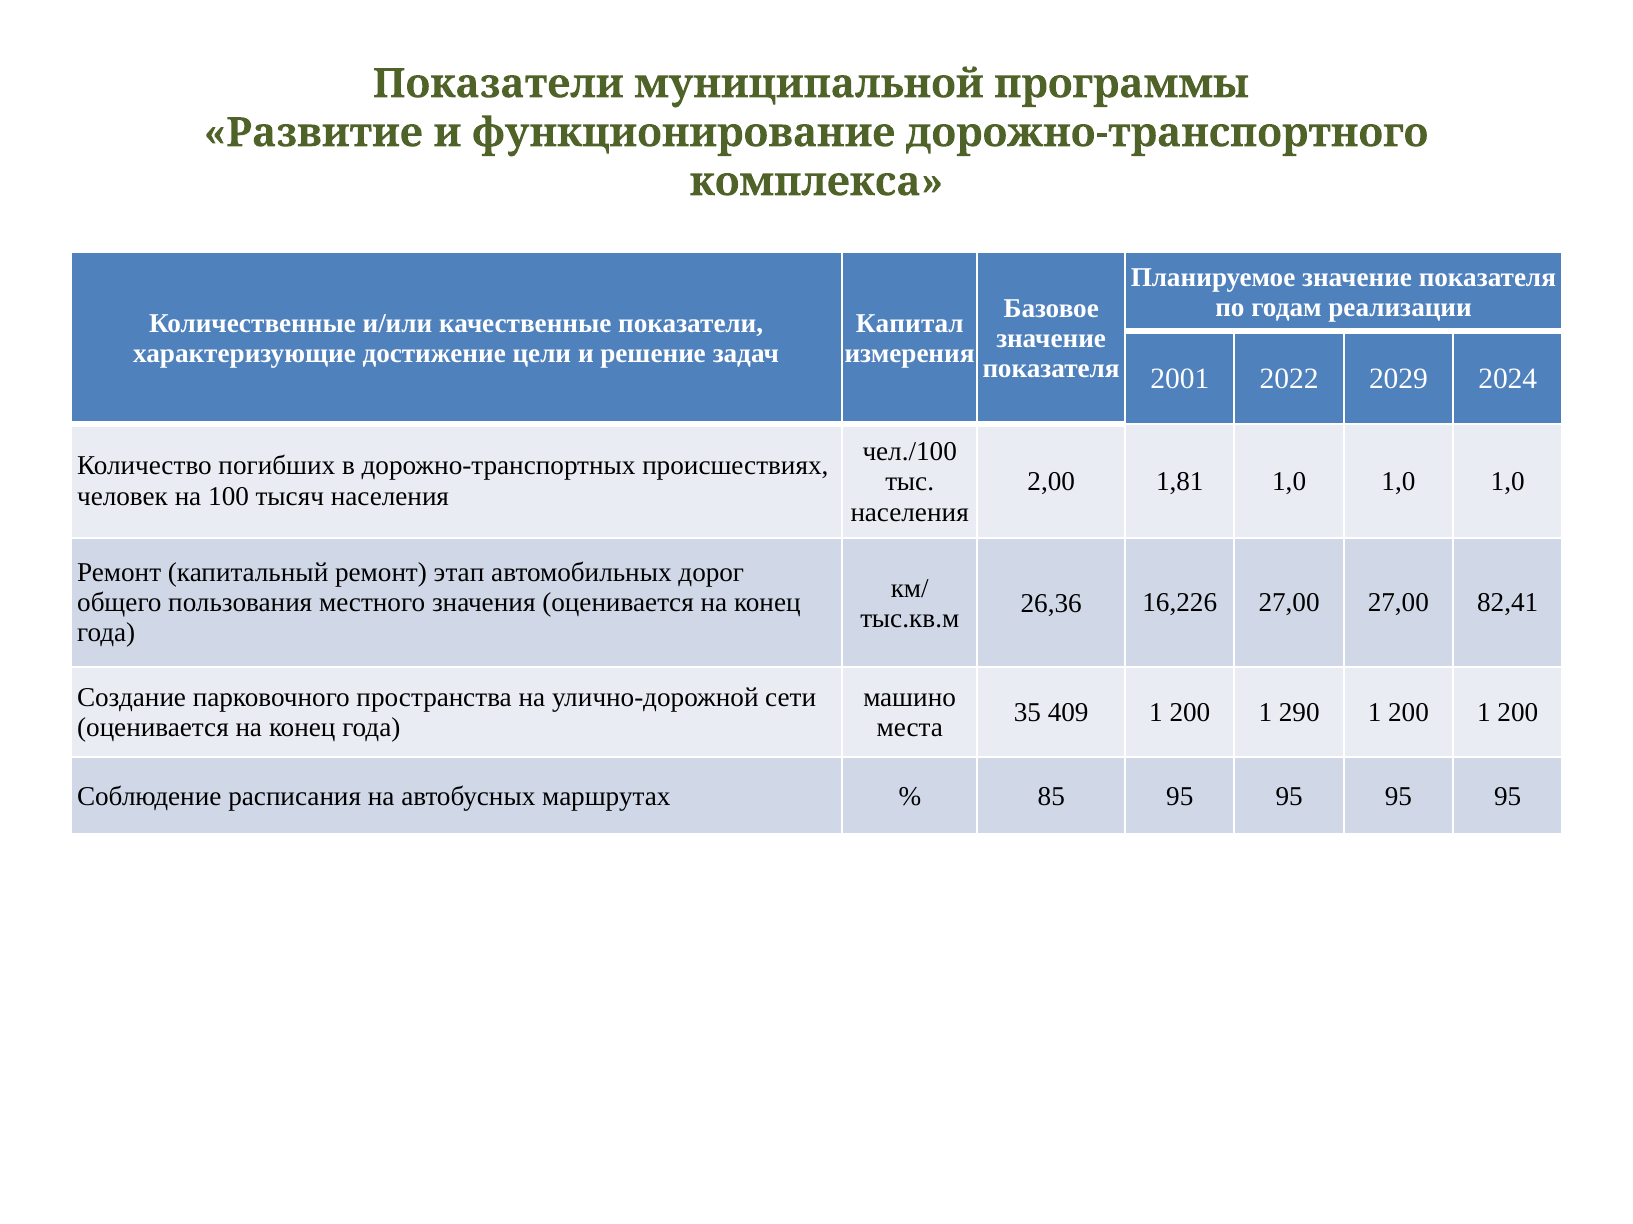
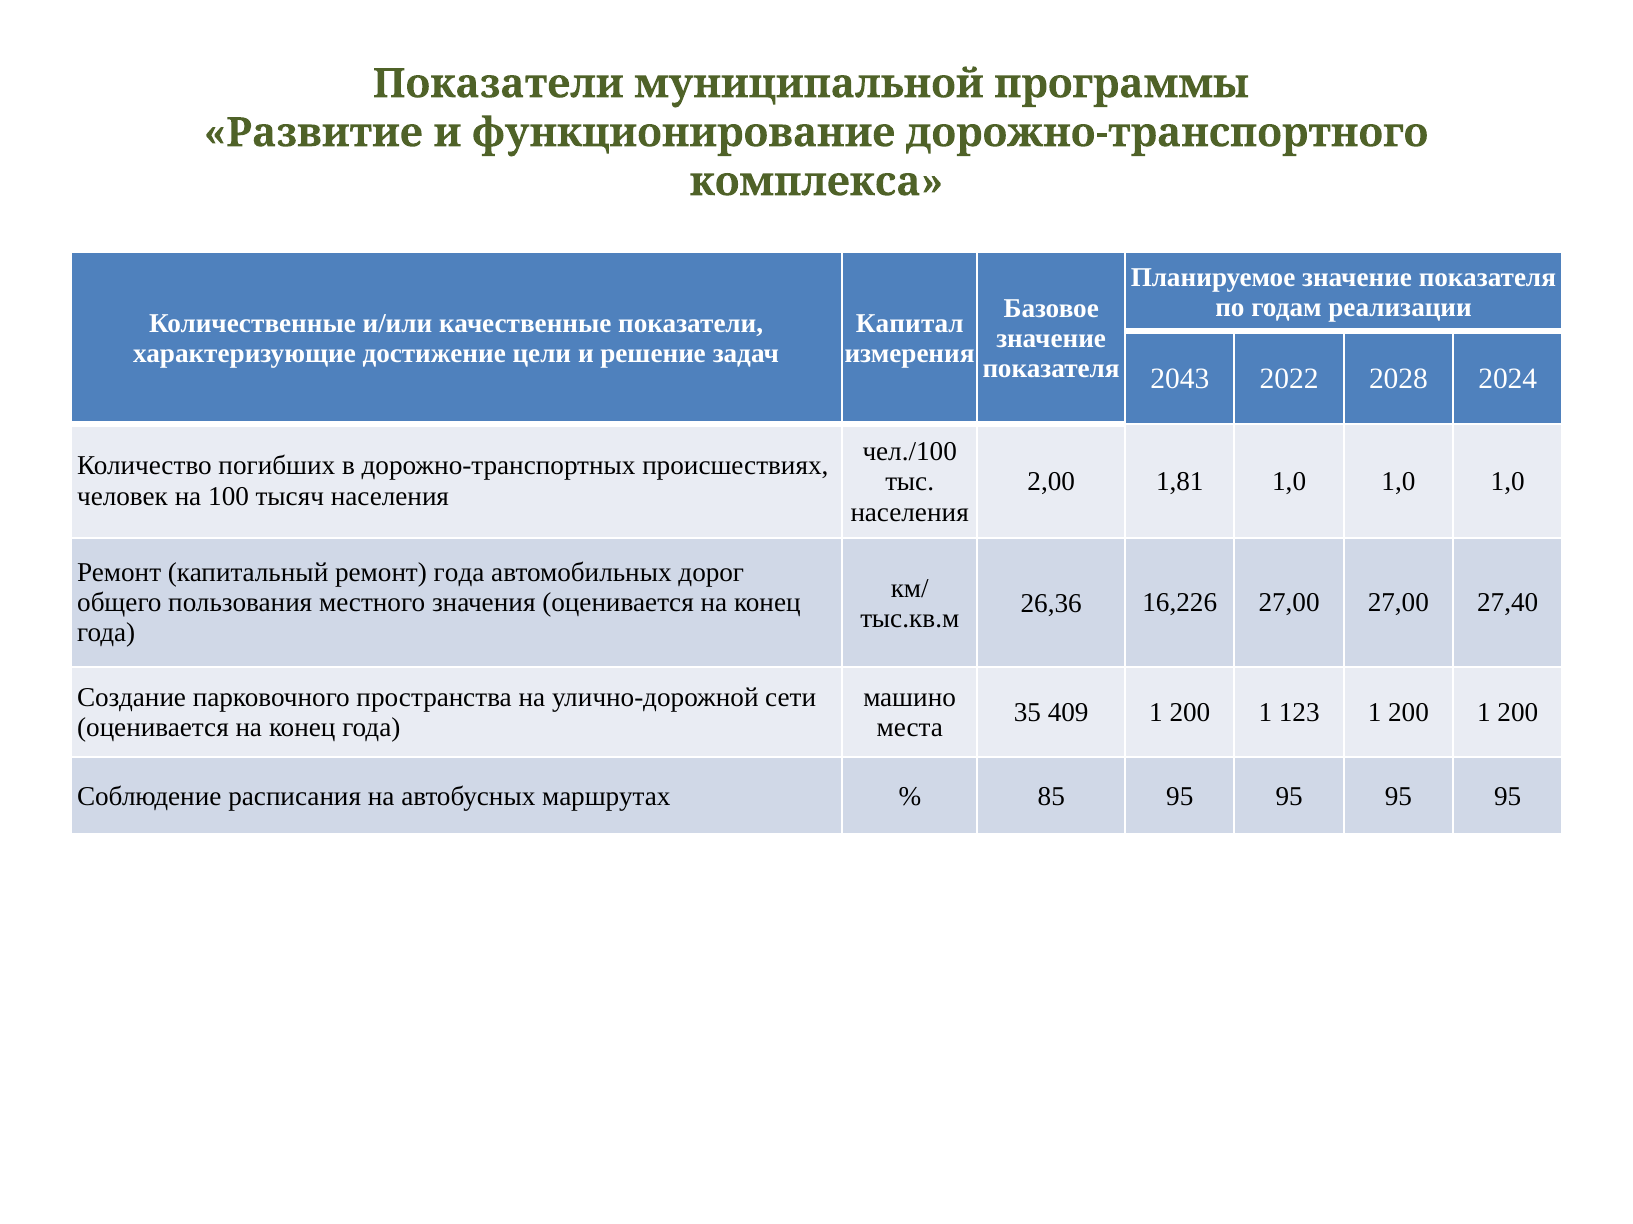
2001: 2001 -> 2043 (1180, 379)
2029: 2029 -> 2028 (1398, 379)
ремонт этап: этап -> года (459, 573)
82,41: 82,41 -> 27,40 (1508, 603)
290: 290 -> 123 (1299, 713)
